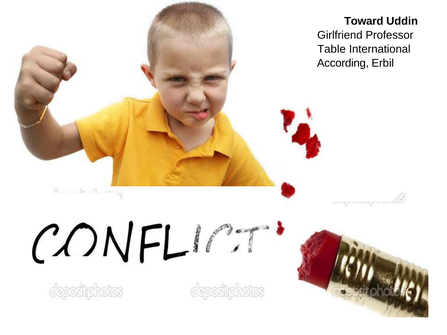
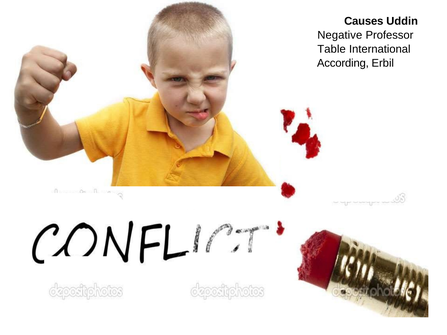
Toward: Toward -> Causes (364, 21)
Girlfriend: Girlfriend -> Negative (340, 35)
